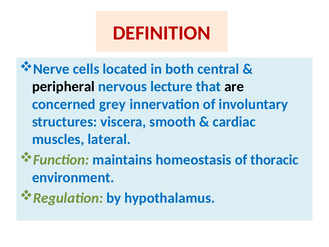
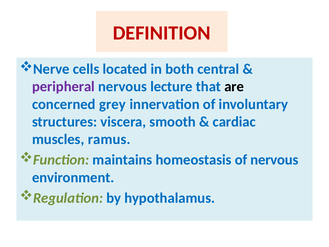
peripheral colour: black -> purple (63, 87)
lateral: lateral -> ramus (109, 139)
of thoracic: thoracic -> nervous (274, 160)
